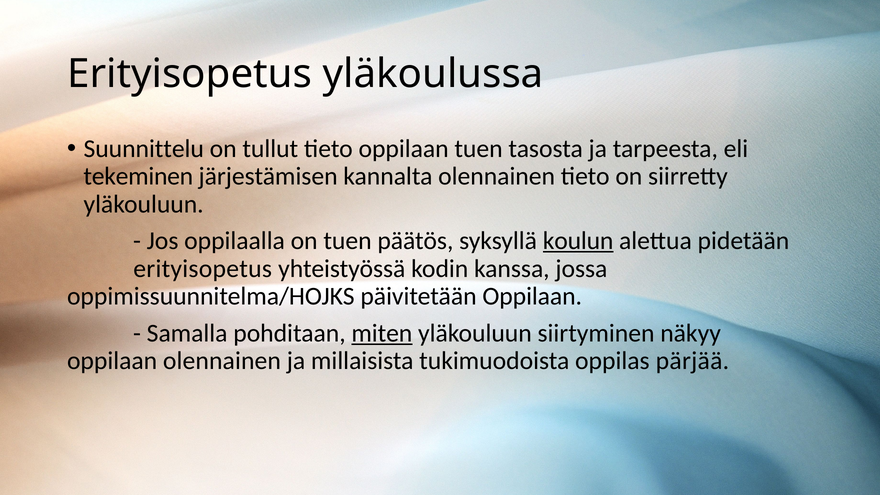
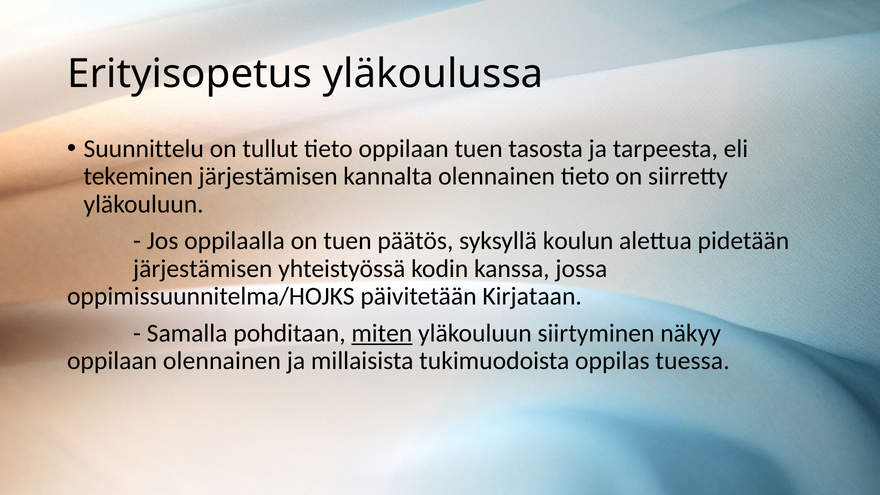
koulun underline: present -> none (578, 241)
erityisopetus: erityisopetus -> järjestämisen (203, 269)
päivitetään Oppilaan: Oppilaan -> Kirjataan (532, 296)
pärjää: pärjää -> tuessa (693, 361)
